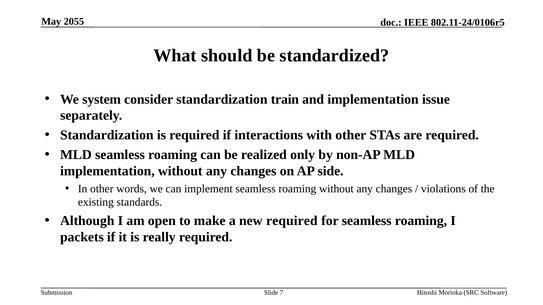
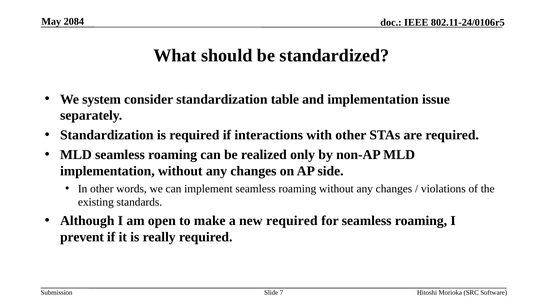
2055: 2055 -> 2084 (74, 22)
train: train -> table (285, 99)
packets: packets -> prevent (82, 237)
